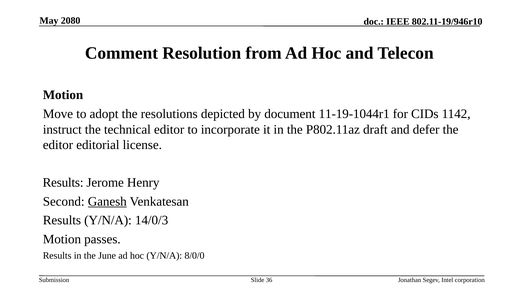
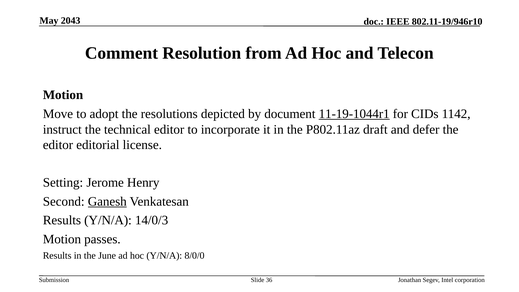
2080: 2080 -> 2043 (71, 21)
11-19-1044r1 underline: none -> present (354, 114)
Results: Results -> Setting (63, 183)
